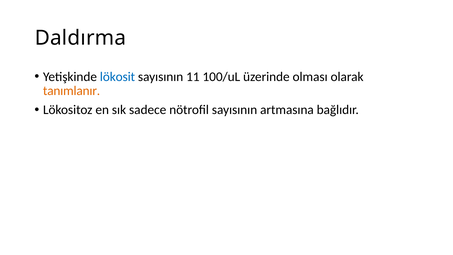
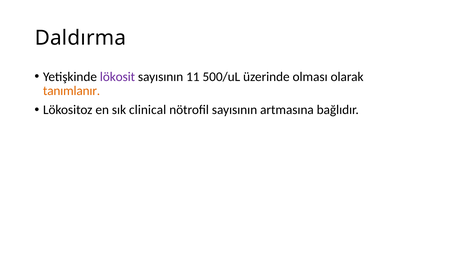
lökosit colour: blue -> purple (117, 77)
100/uL: 100/uL -> 500/uL (221, 77)
sadece: sadece -> clinical (148, 110)
